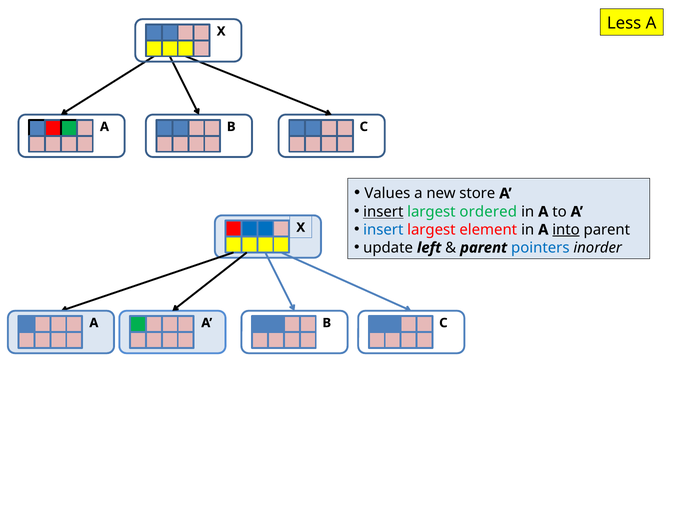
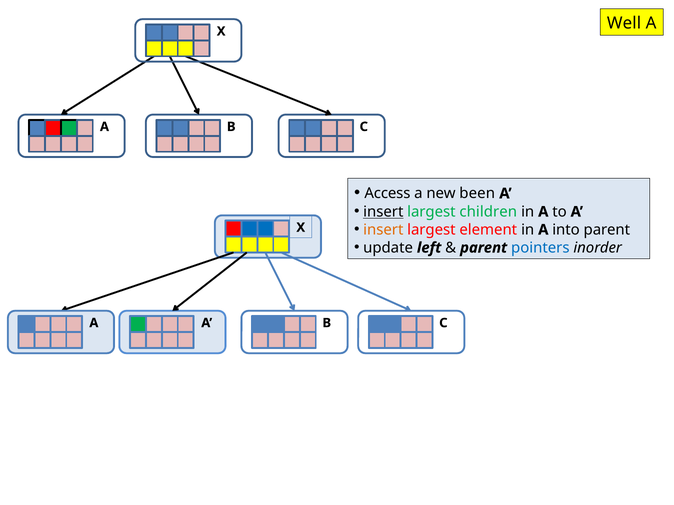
Less: Less -> Well (624, 23)
Values: Values -> Access (387, 194)
store: store -> been (477, 194)
ordered: ordered -> children (488, 212)
insert colour: blue -> orange (383, 230)
into underline: present -> none (566, 230)
